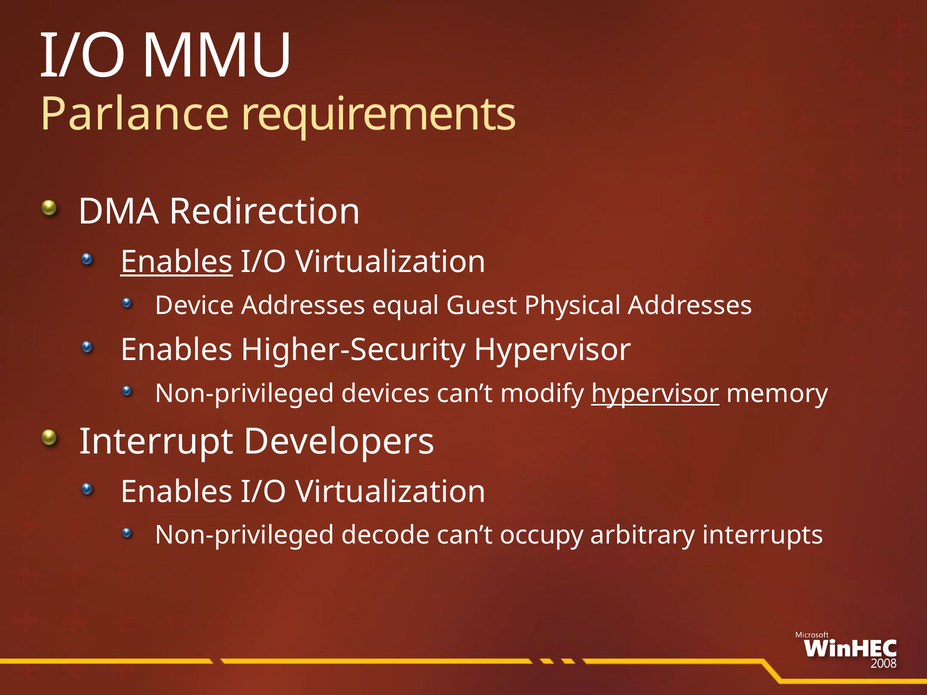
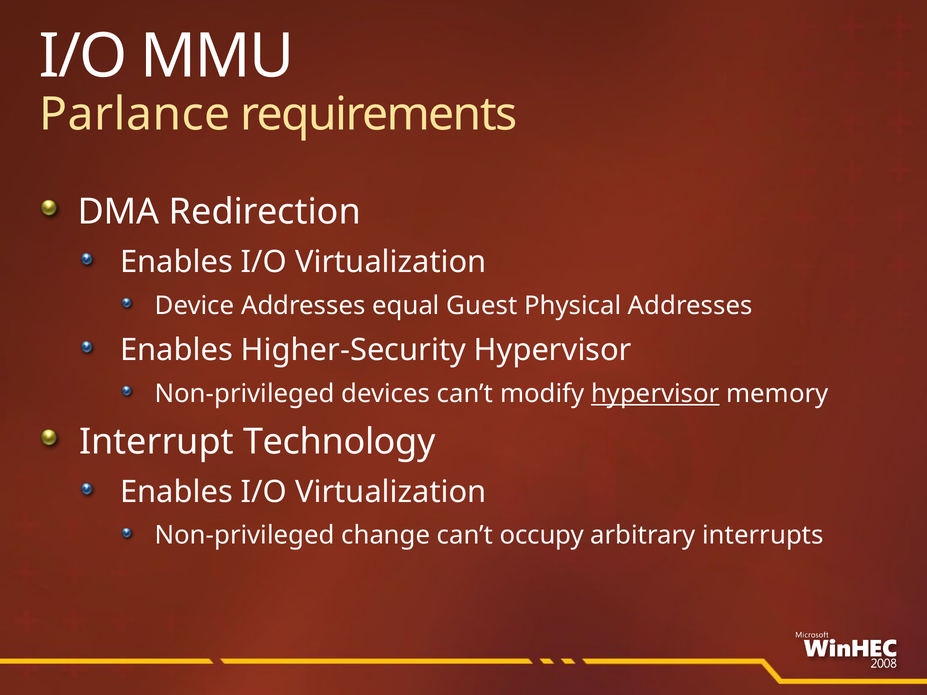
Enables underline: present -> none (177, 262)
Developers: Developers -> Technology (339, 442)
decode: decode -> change (386, 536)
